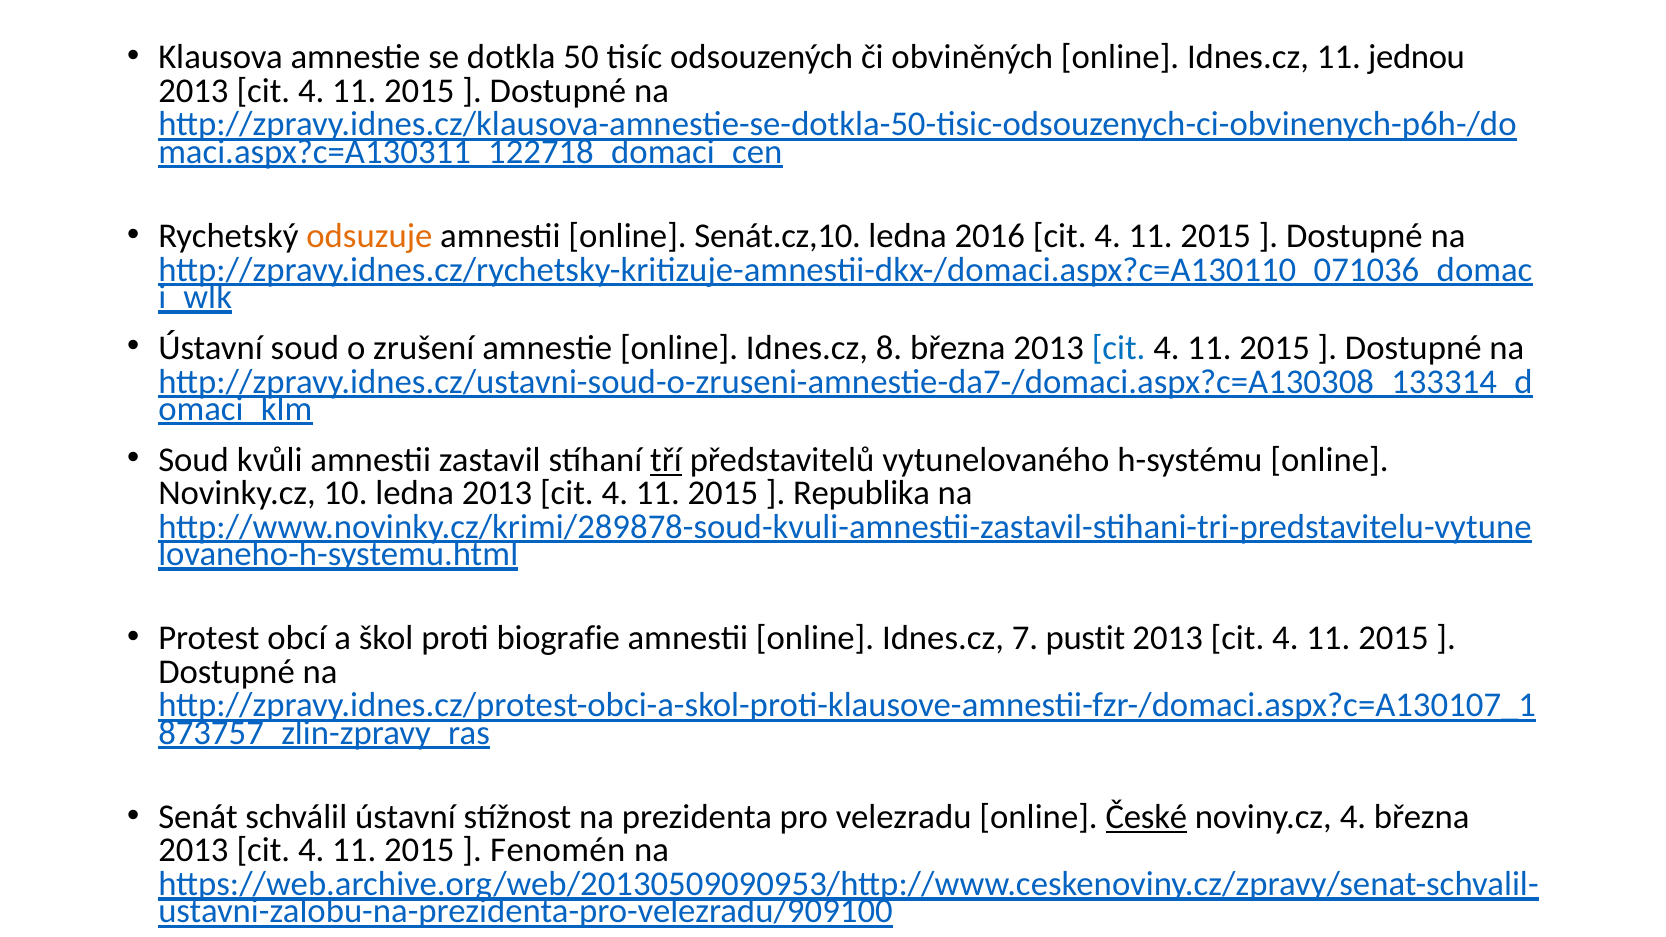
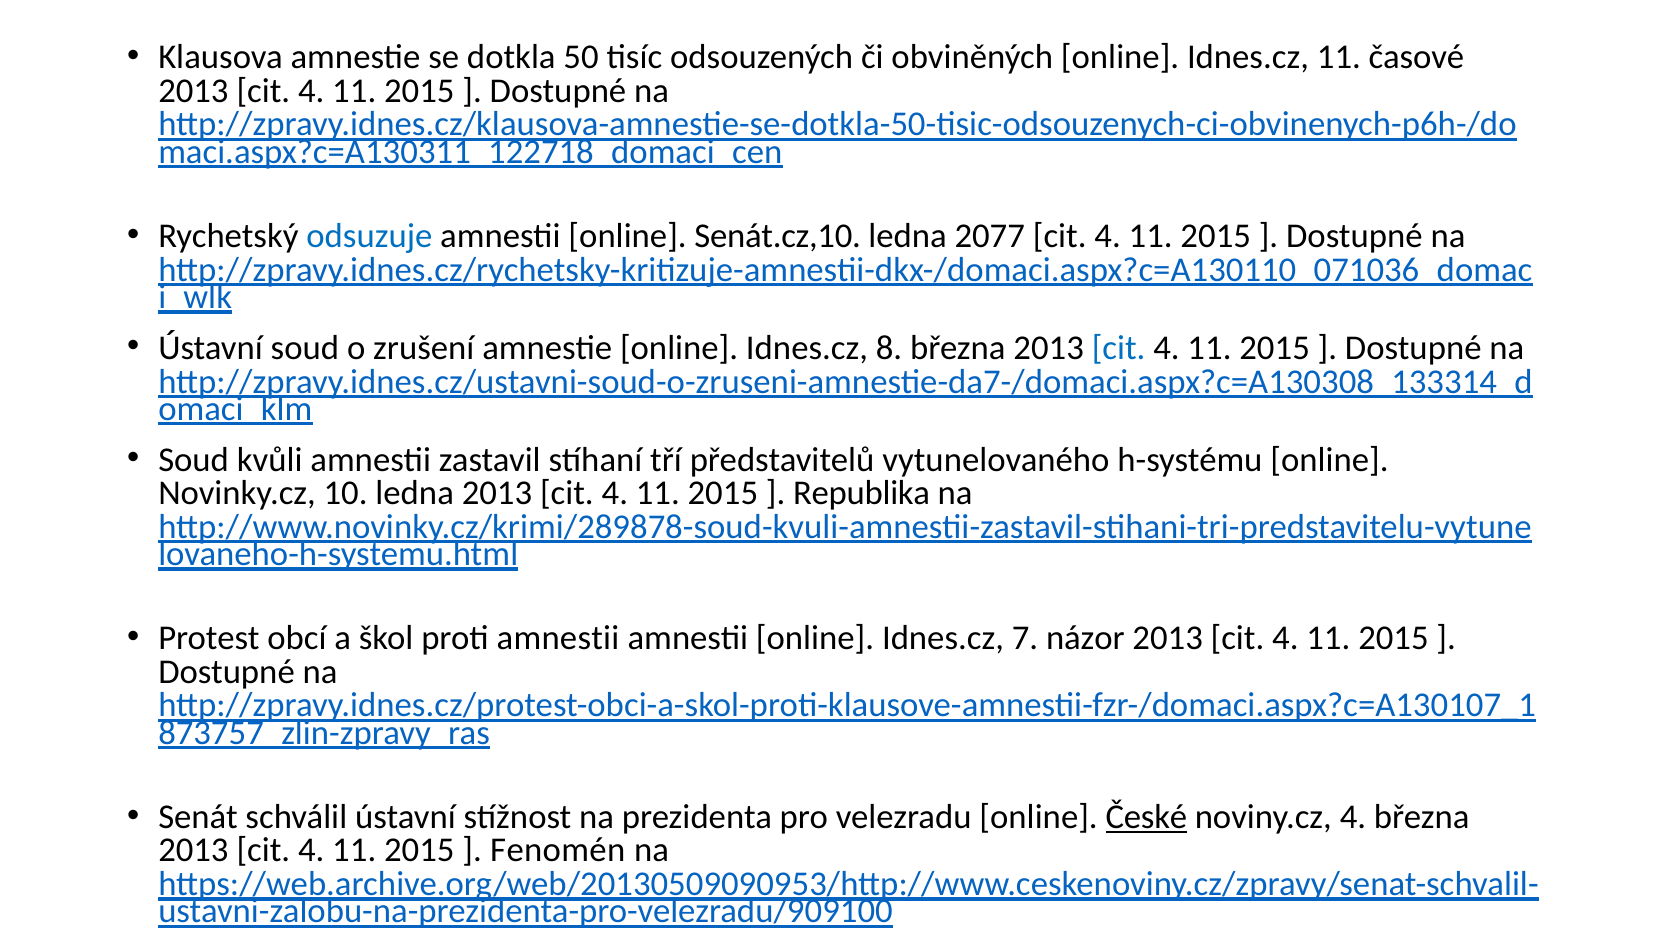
jednou: jednou -> časové (1416, 57)
odsuzuje colour: orange -> blue (369, 236)
2016: 2016 -> 2077 (990, 236)
tří underline: present -> none (666, 460)
proti biografie: biografie -> amnestii (558, 638)
pustit: pustit -> názor (1085, 638)
